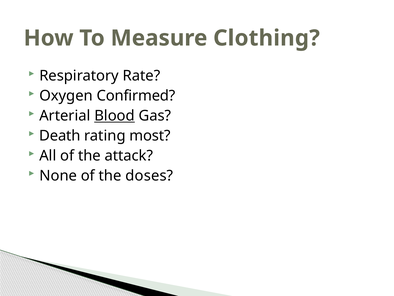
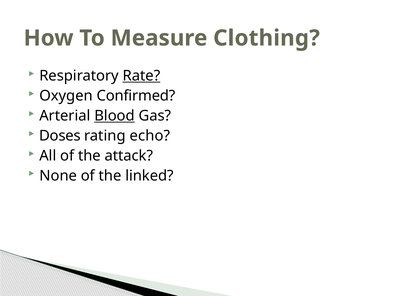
Rate underline: none -> present (141, 76)
Death: Death -> Doses (60, 135)
most: most -> echo (150, 135)
doses: doses -> linked (149, 175)
